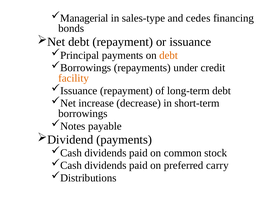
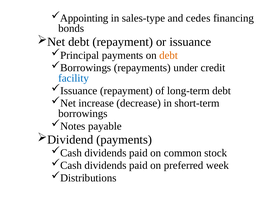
Managerial: Managerial -> Appointing (84, 18)
facility colour: orange -> blue (74, 78)
carry: carry -> week (217, 166)
